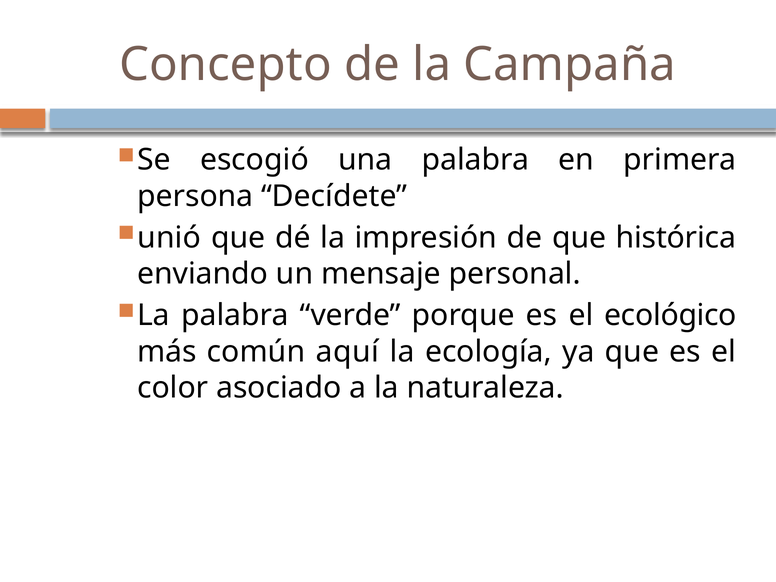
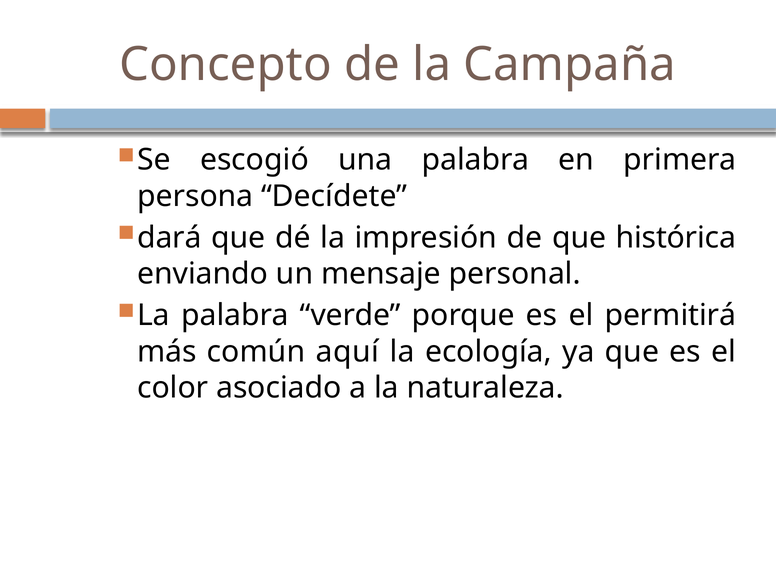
unió: unió -> dará (169, 238)
ecológico: ecológico -> permitirá (670, 316)
